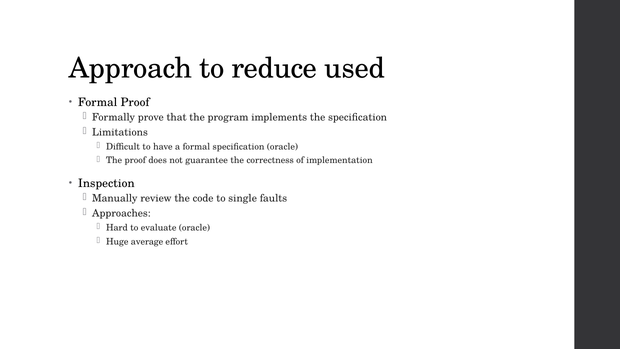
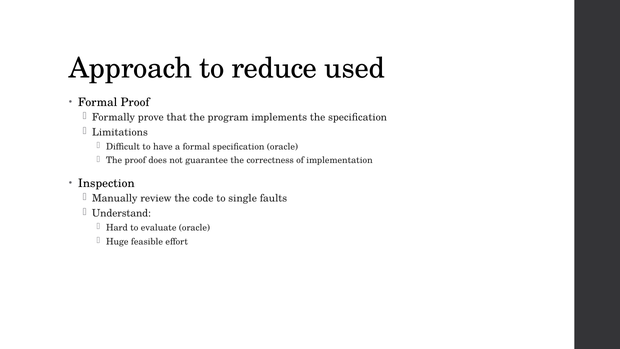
Approaches: Approaches -> Understand (121, 213)
average: average -> feasible (147, 241)
